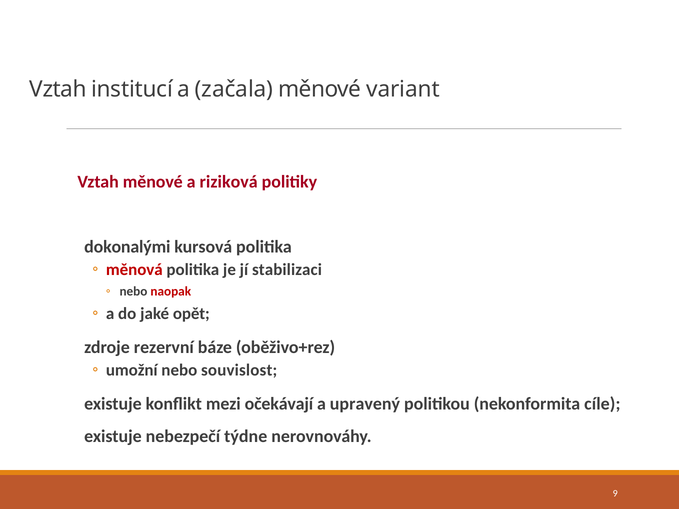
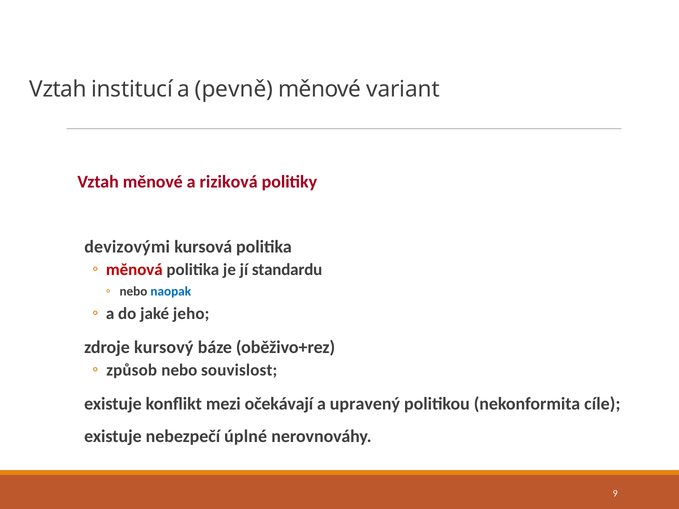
začala: začala -> pevně (234, 89)
dokonalými: dokonalými -> devizovými (127, 247)
stabilizaci: stabilizaci -> standardu (287, 270)
naopak colour: red -> blue (171, 292)
opět: opět -> jeho (191, 314)
rezervní: rezervní -> kursový (164, 348)
umožní: umožní -> způsob (132, 370)
týdne: týdne -> úplné (246, 437)
